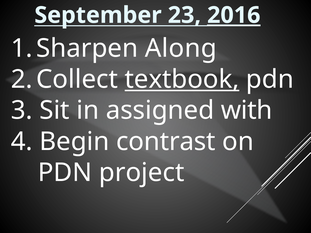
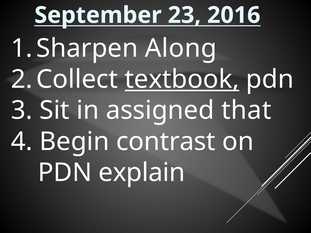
2016 underline: present -> none (234, 15)
with: with -> that (246, 111)
project: project -> explain (142, 173)
